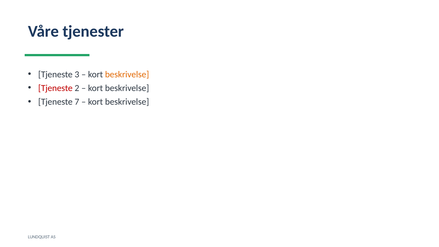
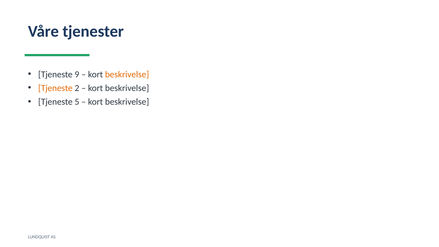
3: 3 -> 9 (77, 74)
Tjeneste colour: red -> orange (55, 88)
7: 7 -> 5 (77, 102)
